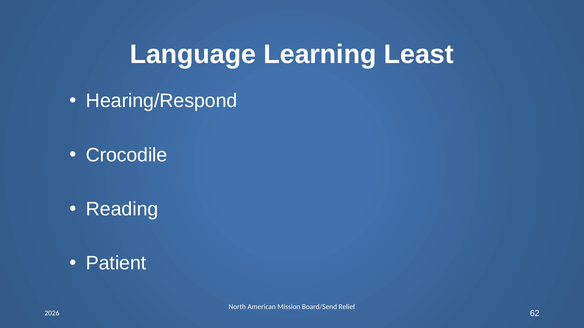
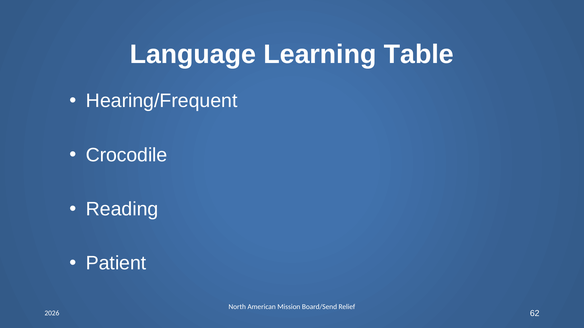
Least: Least -> Table (419, 55)
Hearing/Respond: Hearing/Respond -> Hearing/Frequent (162, 101)
